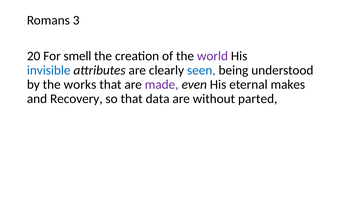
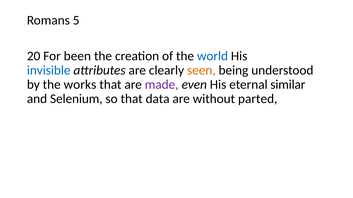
3: 3 -> 5 (76, 20)
smell: smell -> been (77, 56)
world colour: purple -> blue (212, 56)
seen colour: blue -> orange (201, 71)
makes: makes -> similar (288, 85)
Recovery: Recovery -> Selenium (76, 99)
